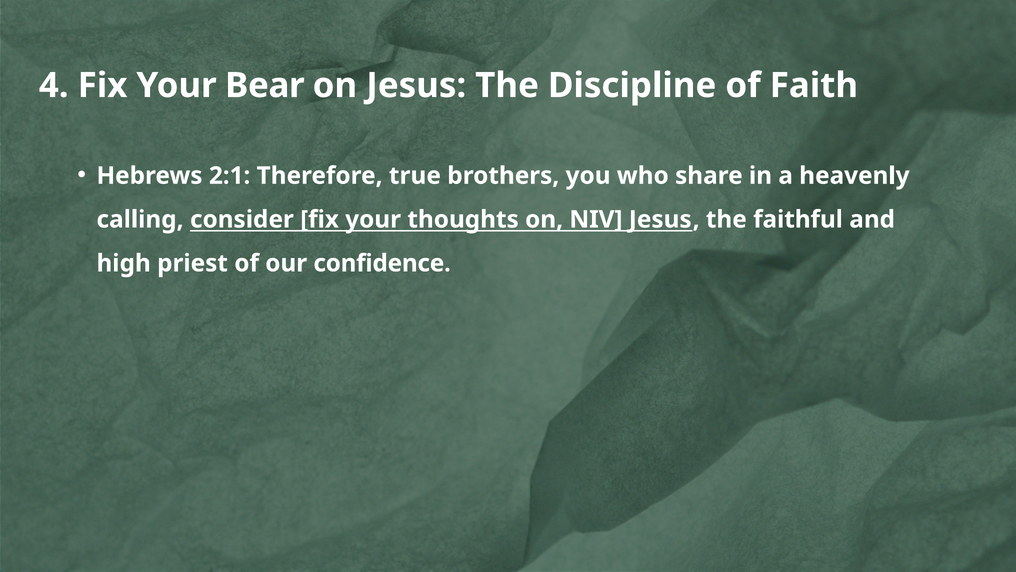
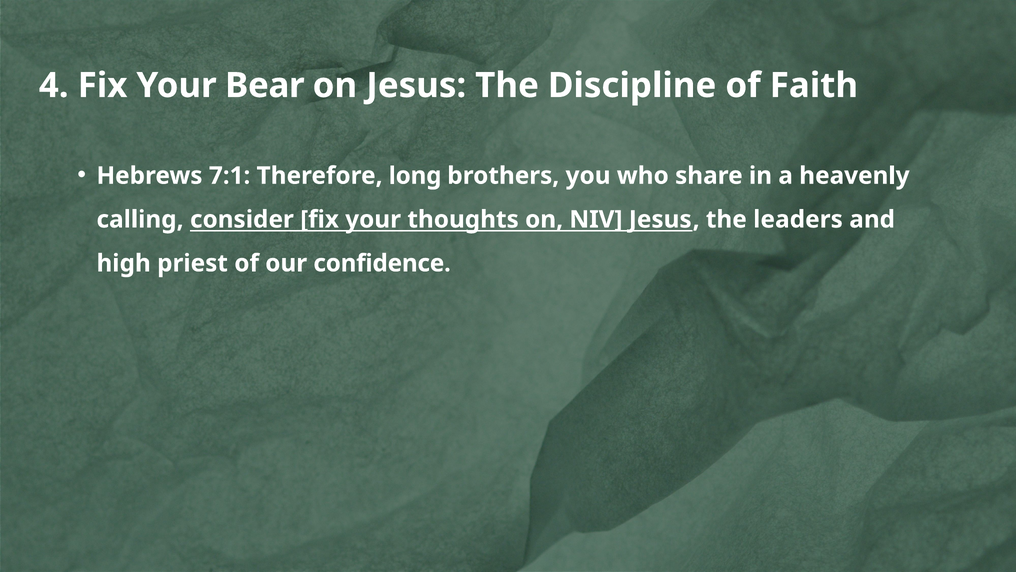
2:1: 2:1 -> 7:1 (230, 176)
true: true -> long (415, 176)
faithful: faithful -> leaders (798, 219)
